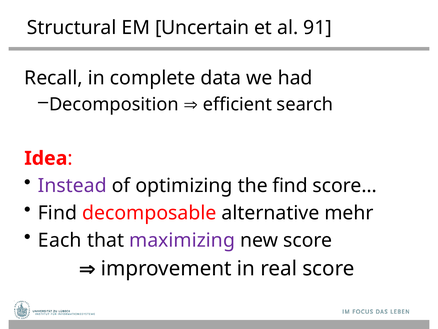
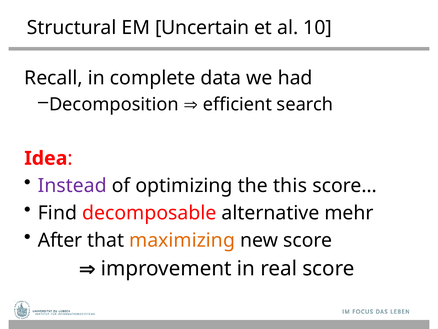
91: 91 -> 10 (318, 28)
the find: find -> this (290, 185)
Each: Each -> After (60, 240)
maximizing colour: purple -> orange (182, 240)
